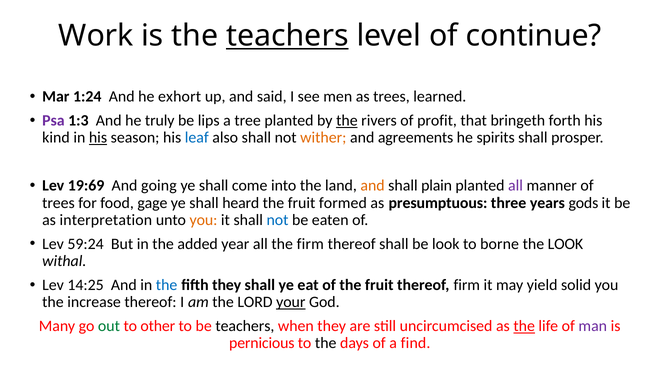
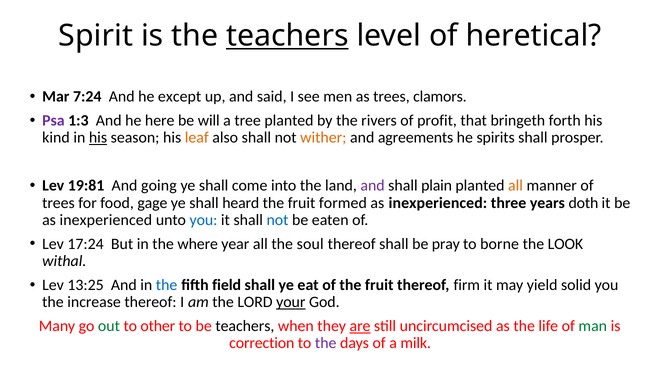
Work: Work -> Spirit (96, 36)
continue: continue -> heretical (534, 36)
1:24: 1:24 -> 7:24 (87, 97)
exhort: exhort -> except (180, 97)
learned: learned -> clamors (440, 97)
truly: truly -> here (160, 121)
lips: lips -> will (209, 121)
the underline: present -> none (347, 121)
leaf colour: blue -> orange (197, 138)
19:69: 19:69 -> 19:81 (86, 186)
and colour: orange -> purple (373, 186)
all colour: purple -> orange (515, 186)
presumptuous: presumptuous -> inexperienced (438, 203)
gods: gods -> doth (583, 203)
interpretation: interpretation -> inexperienced (106, 220)
you colour: orange -> blue (203, 220)
59:24: 59:24 -> 17:24 (86, 244)
added: added -> where (198, 244)
the firm: firm -> soul (310, 244)
be look: look -> pray (446, 244)
14:25: 14:25 -> 13:25 (86, 285)
fifth they: they -> field (227, 285)
are underline: none -> present (360, 326)
the underline: present -> none (524, 326)
man colour: purple -> green (593, 326)
pernicious: pernicious -> correction (262, 344)
the colour: black -> purple (326, 344)
find: find -> milk (416, 344)
